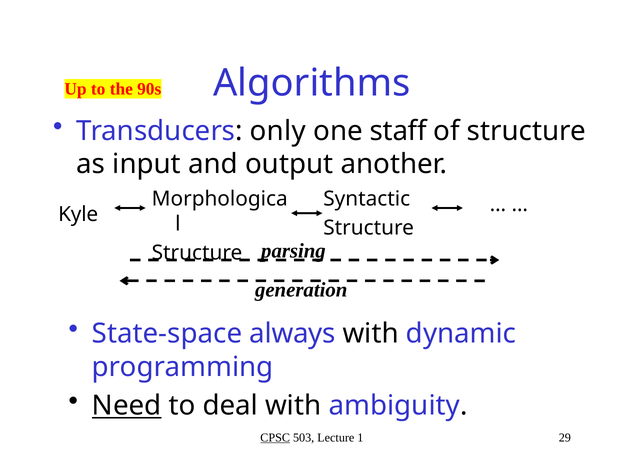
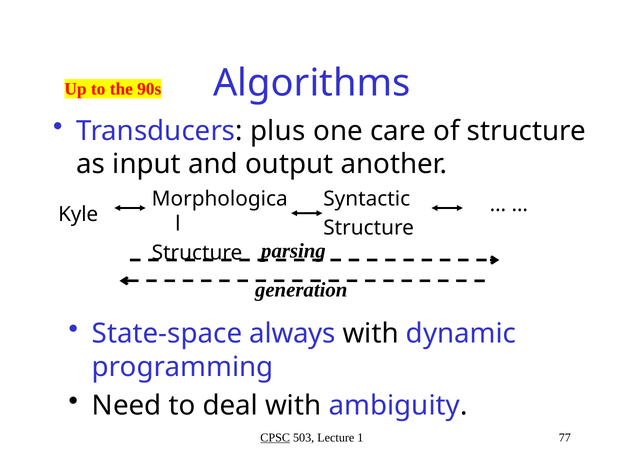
only: only -> plus (278, 131)
staff: staff -> care (398, 131)
Need underline: present -> none (127, 406)
29: 29 -> 77 (565, 438)
